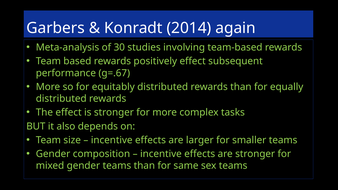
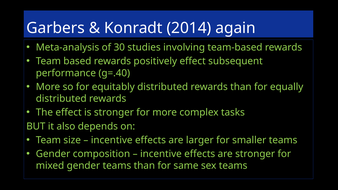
g=.67: g=.67 -> g=.40 (114, 73)
